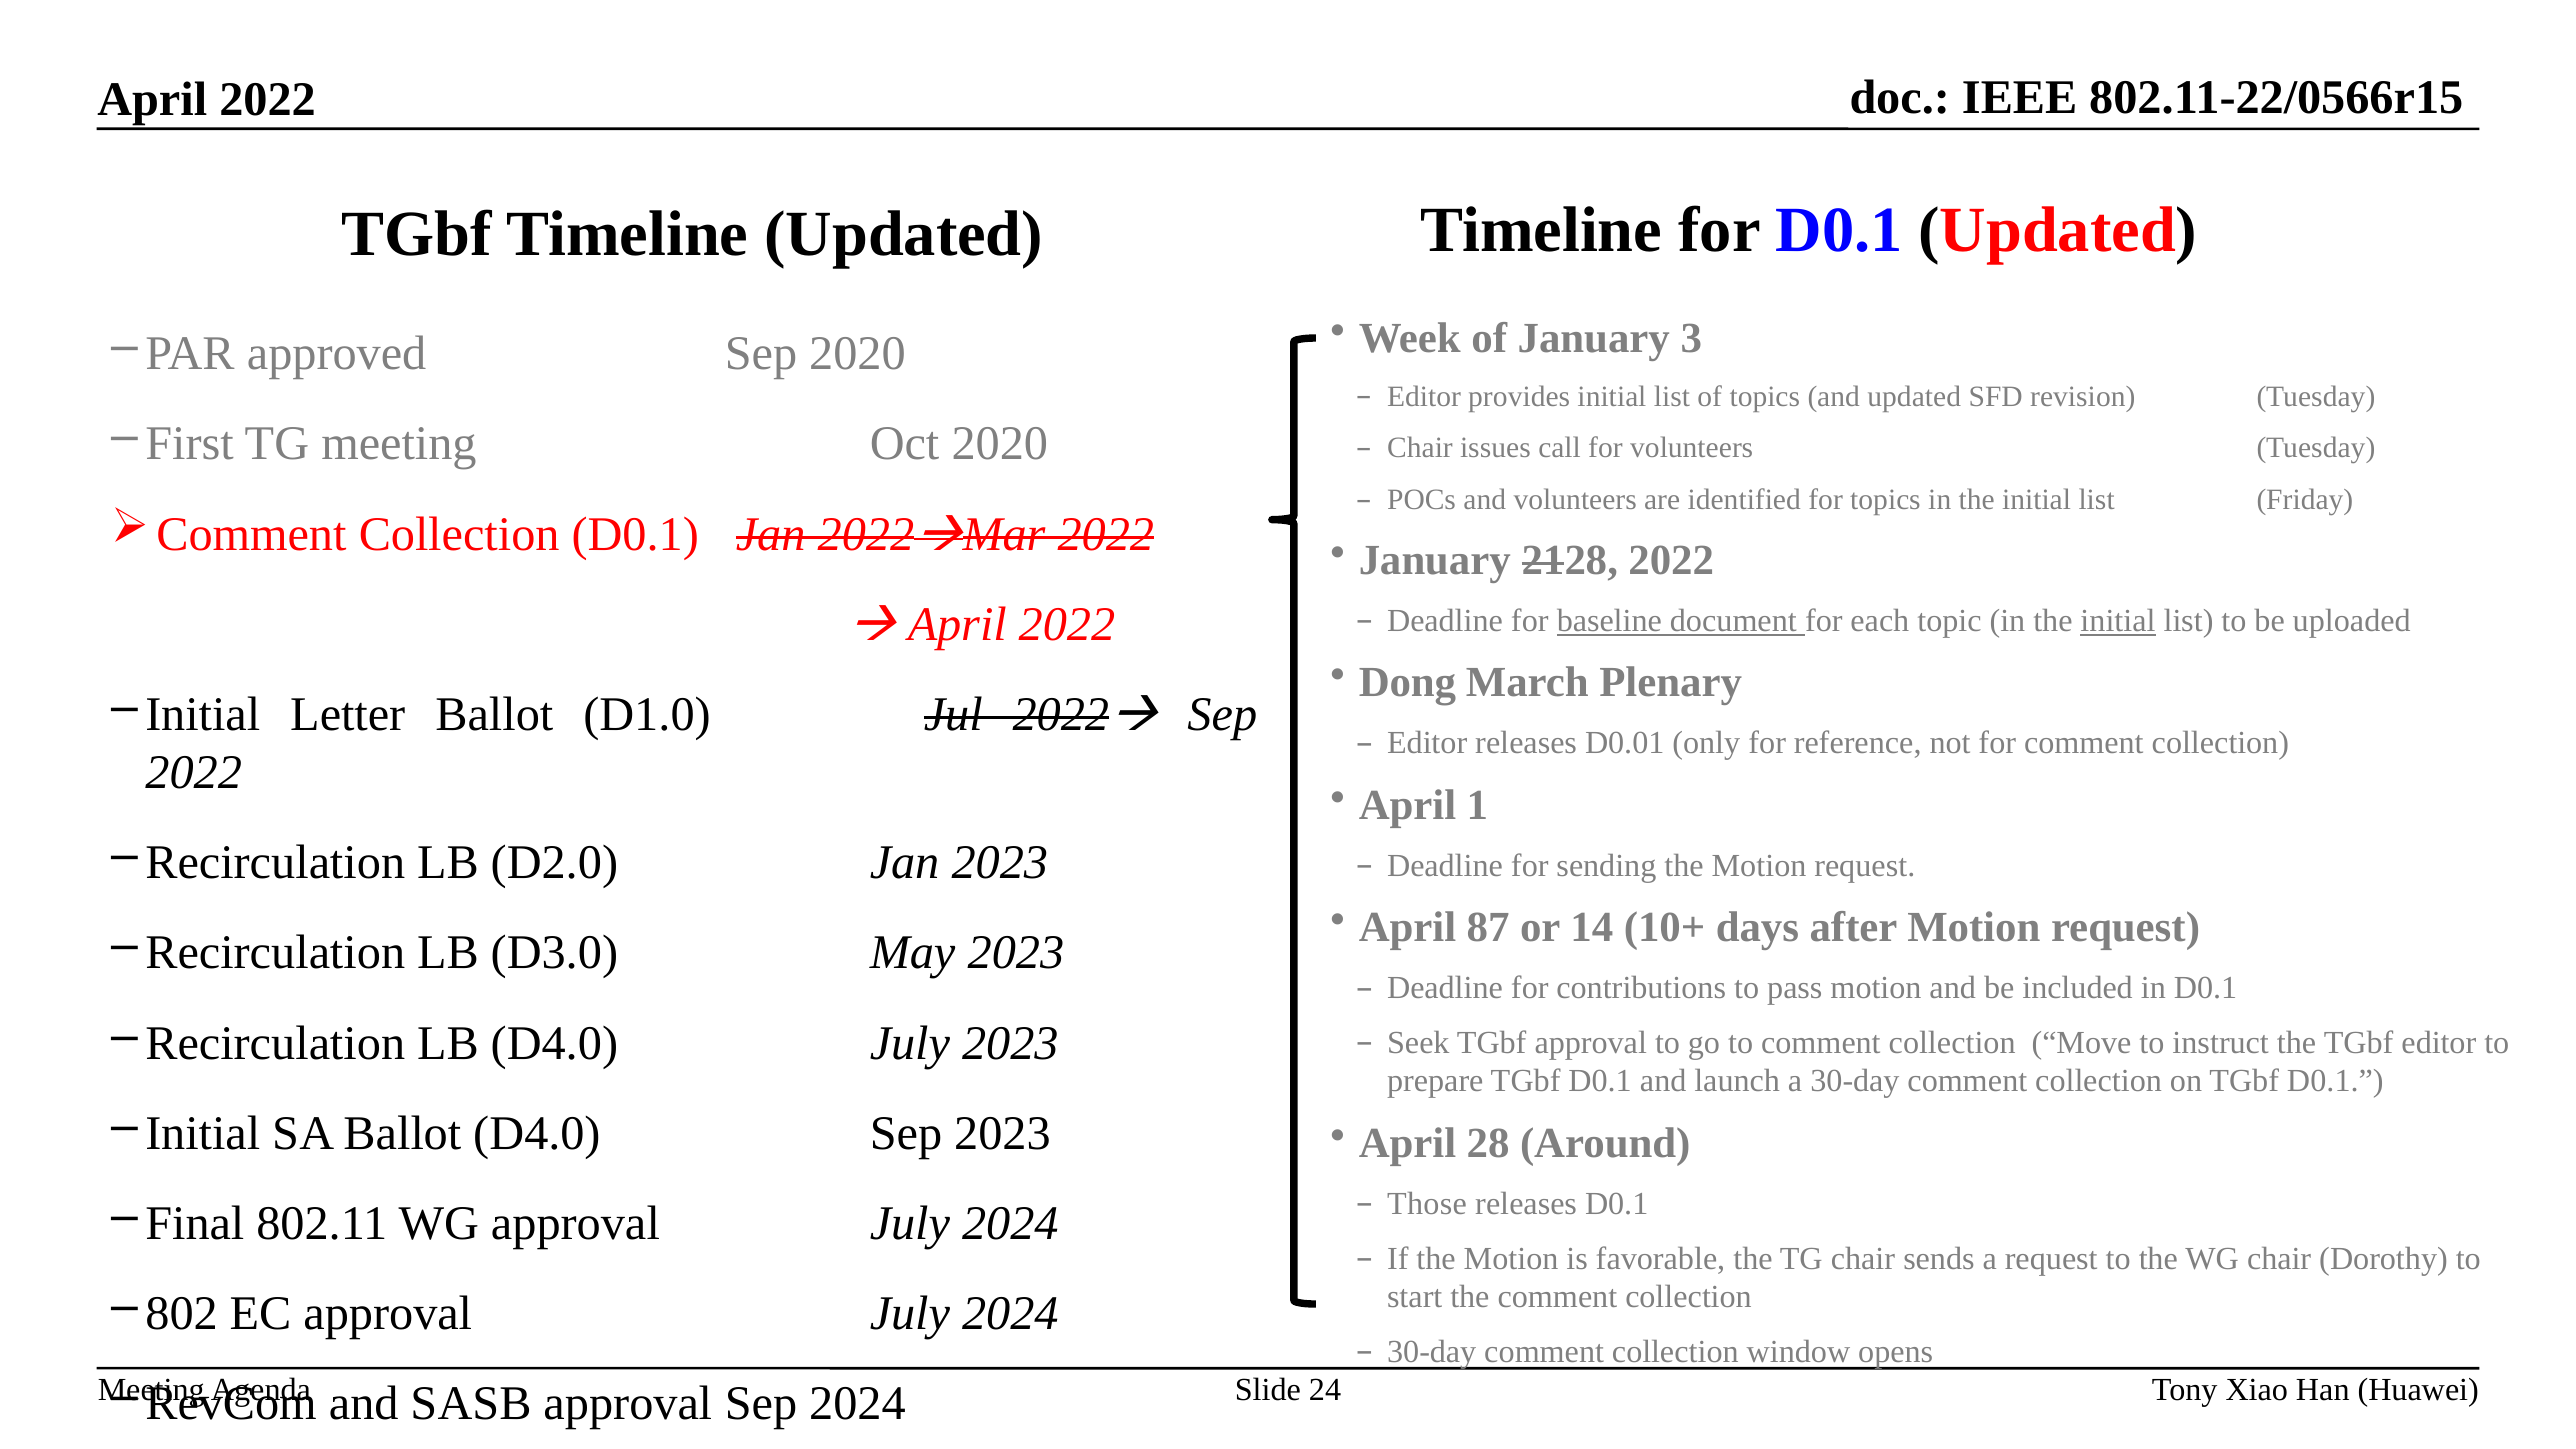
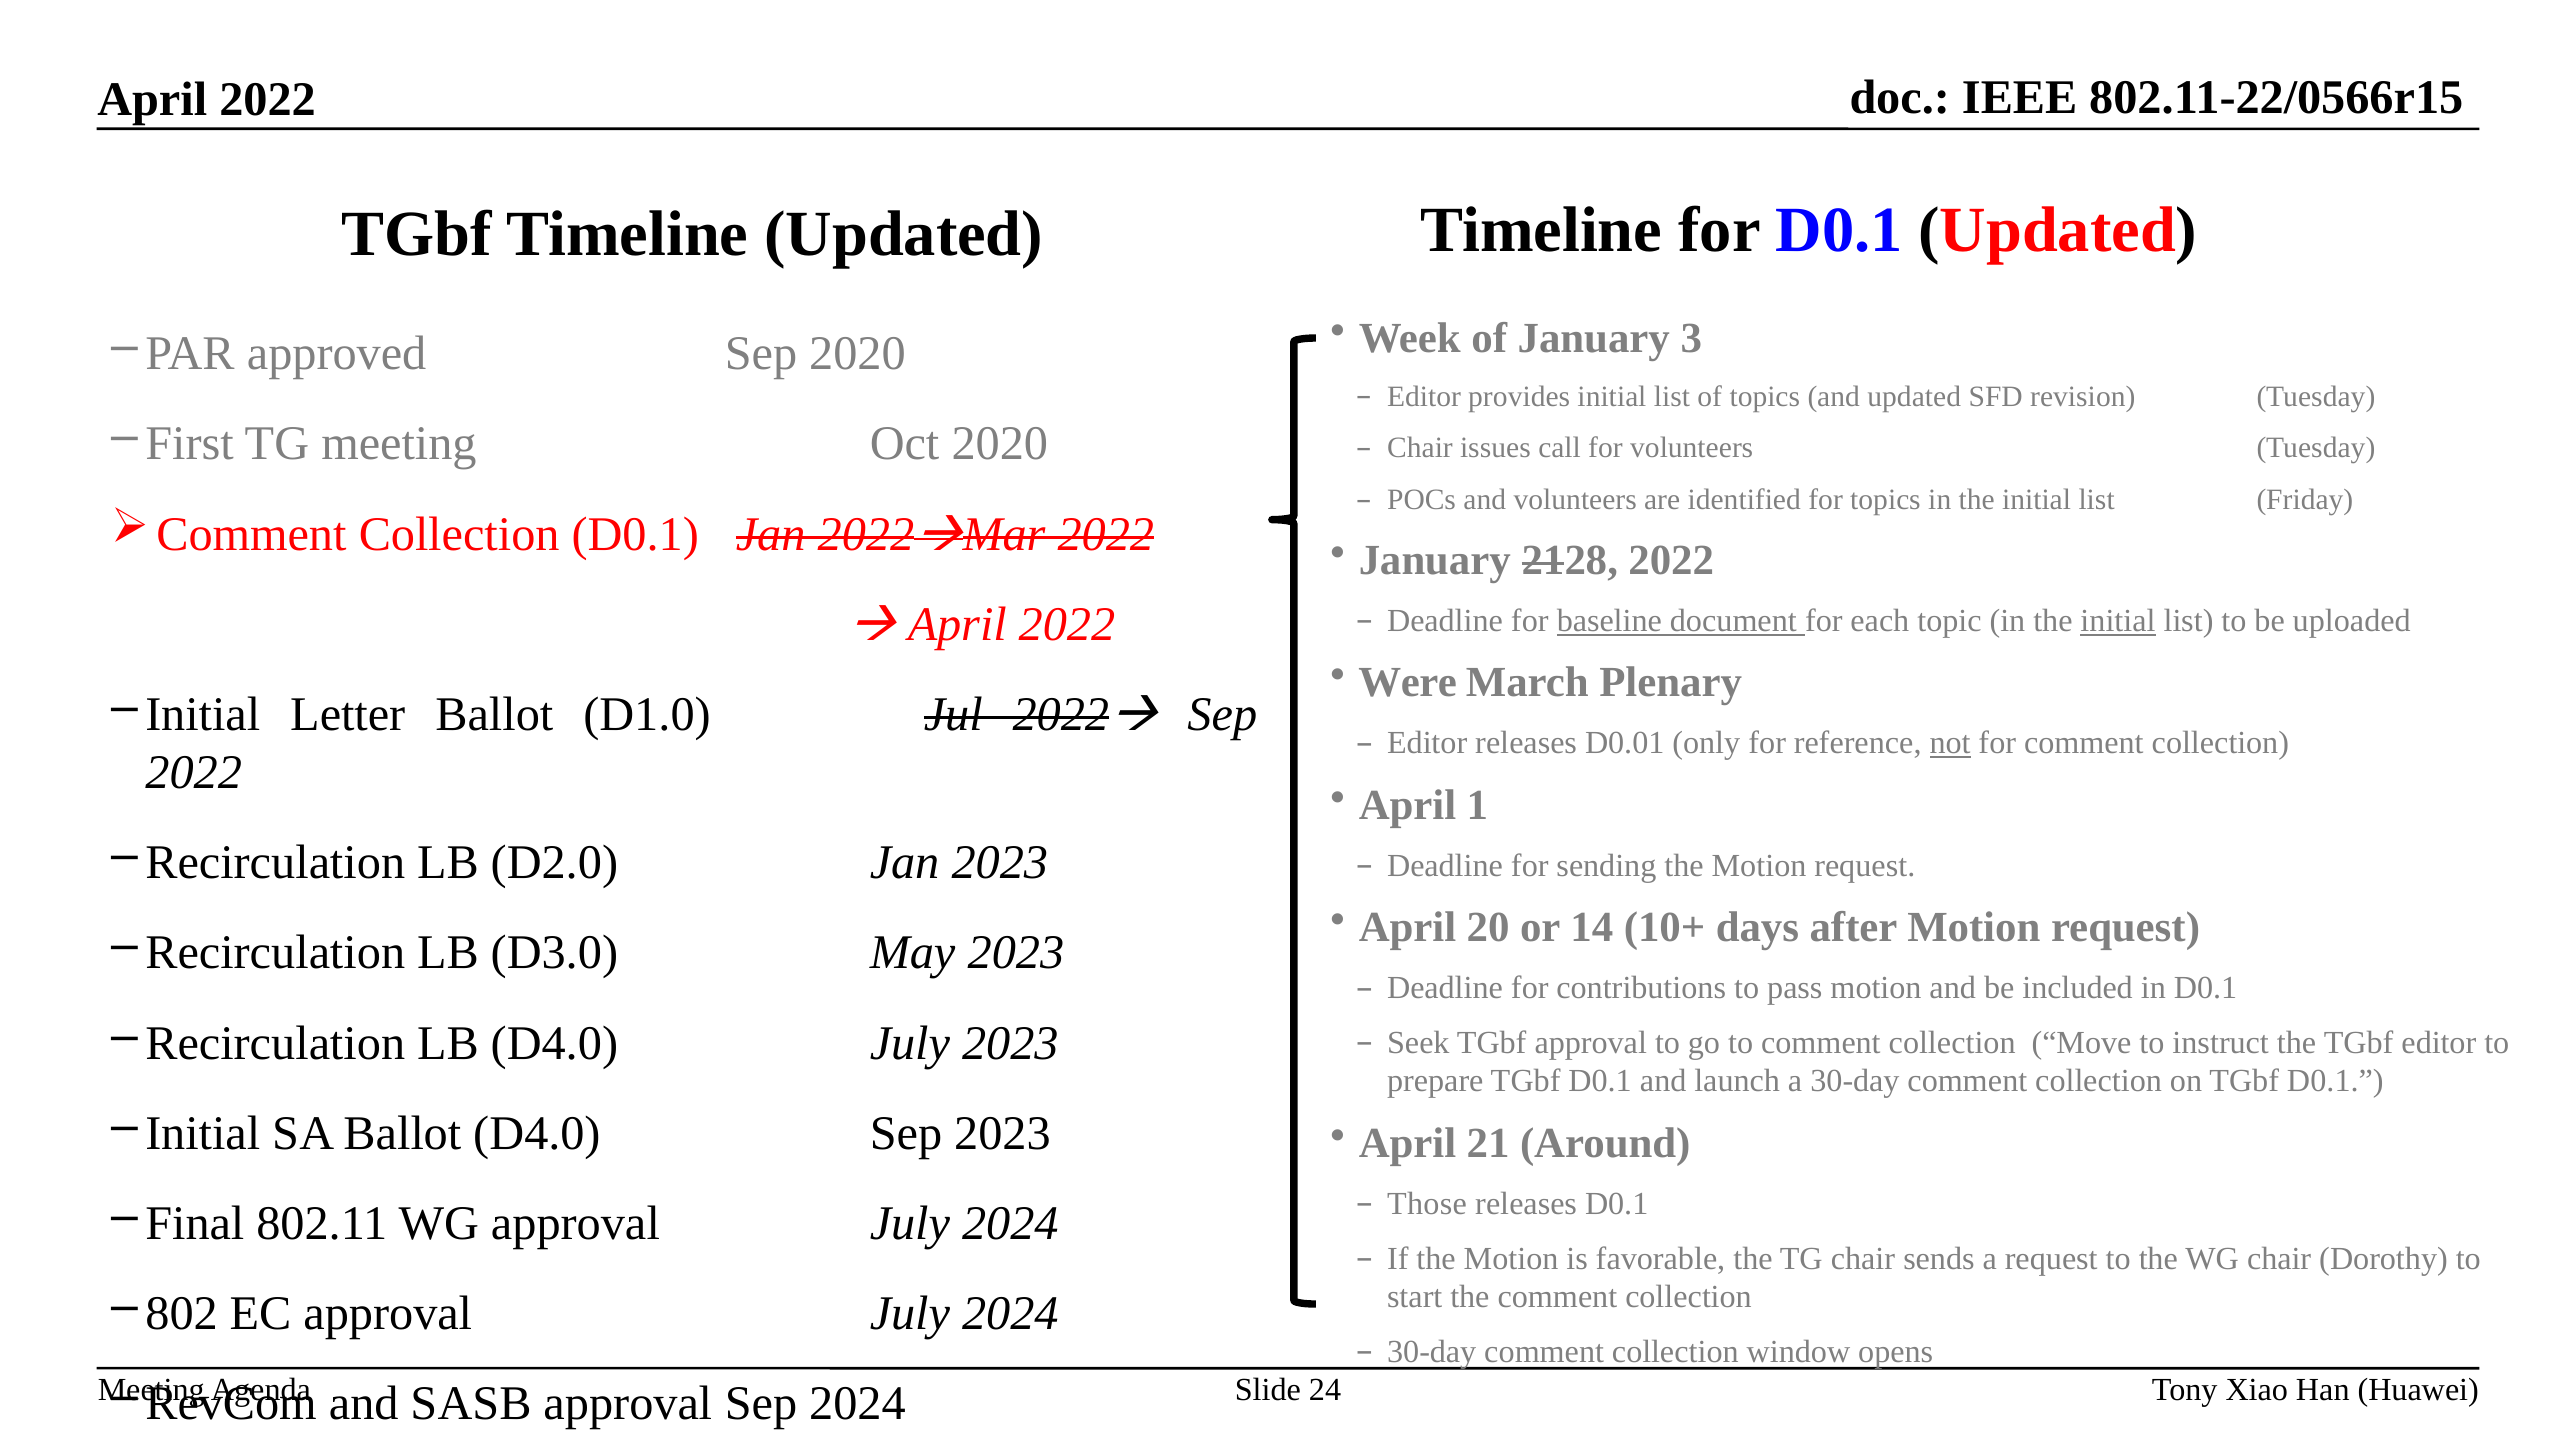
Dong: Dong -> Were (1408, 683)
not underline: none -> present (1950, 743)
87: 87 -> 20 (1488, 927)
28: 28 -> 21 (1488, 1143)
